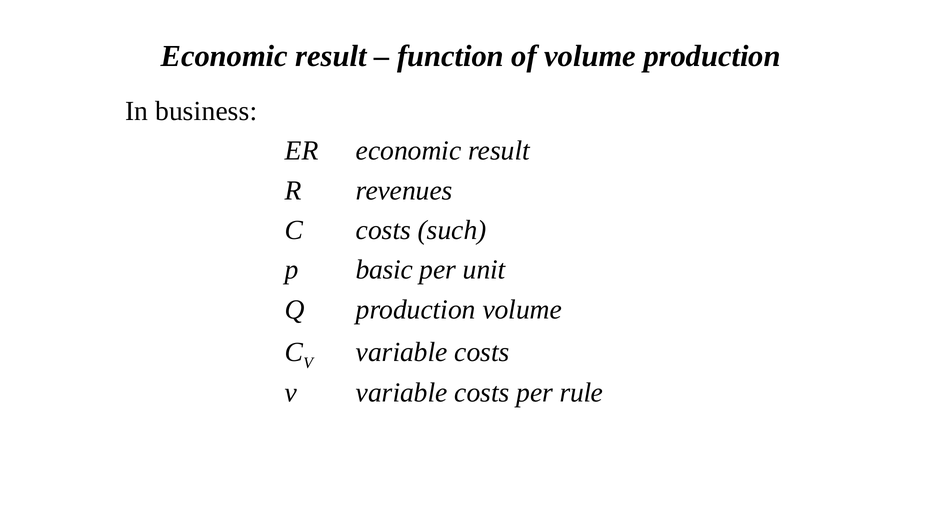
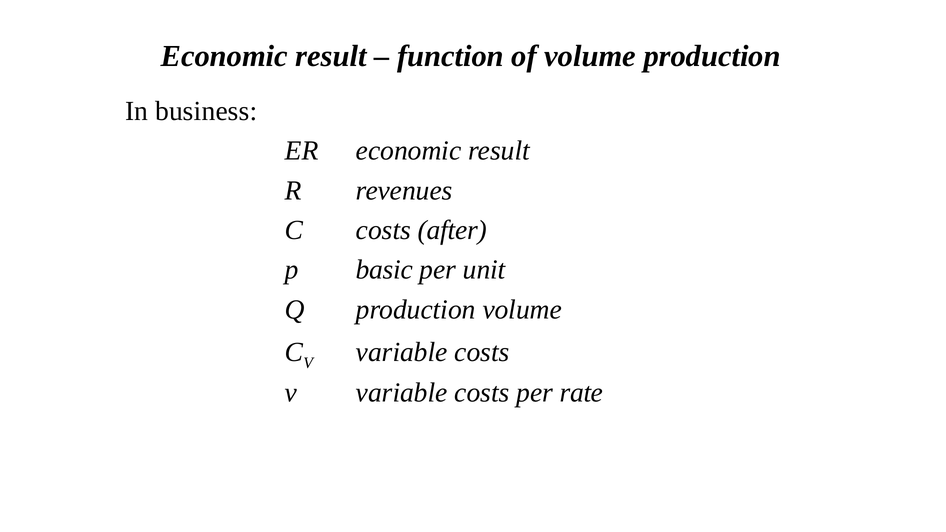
such: such -> after (452, 230)
rule: rule -> rate (581, 393)
